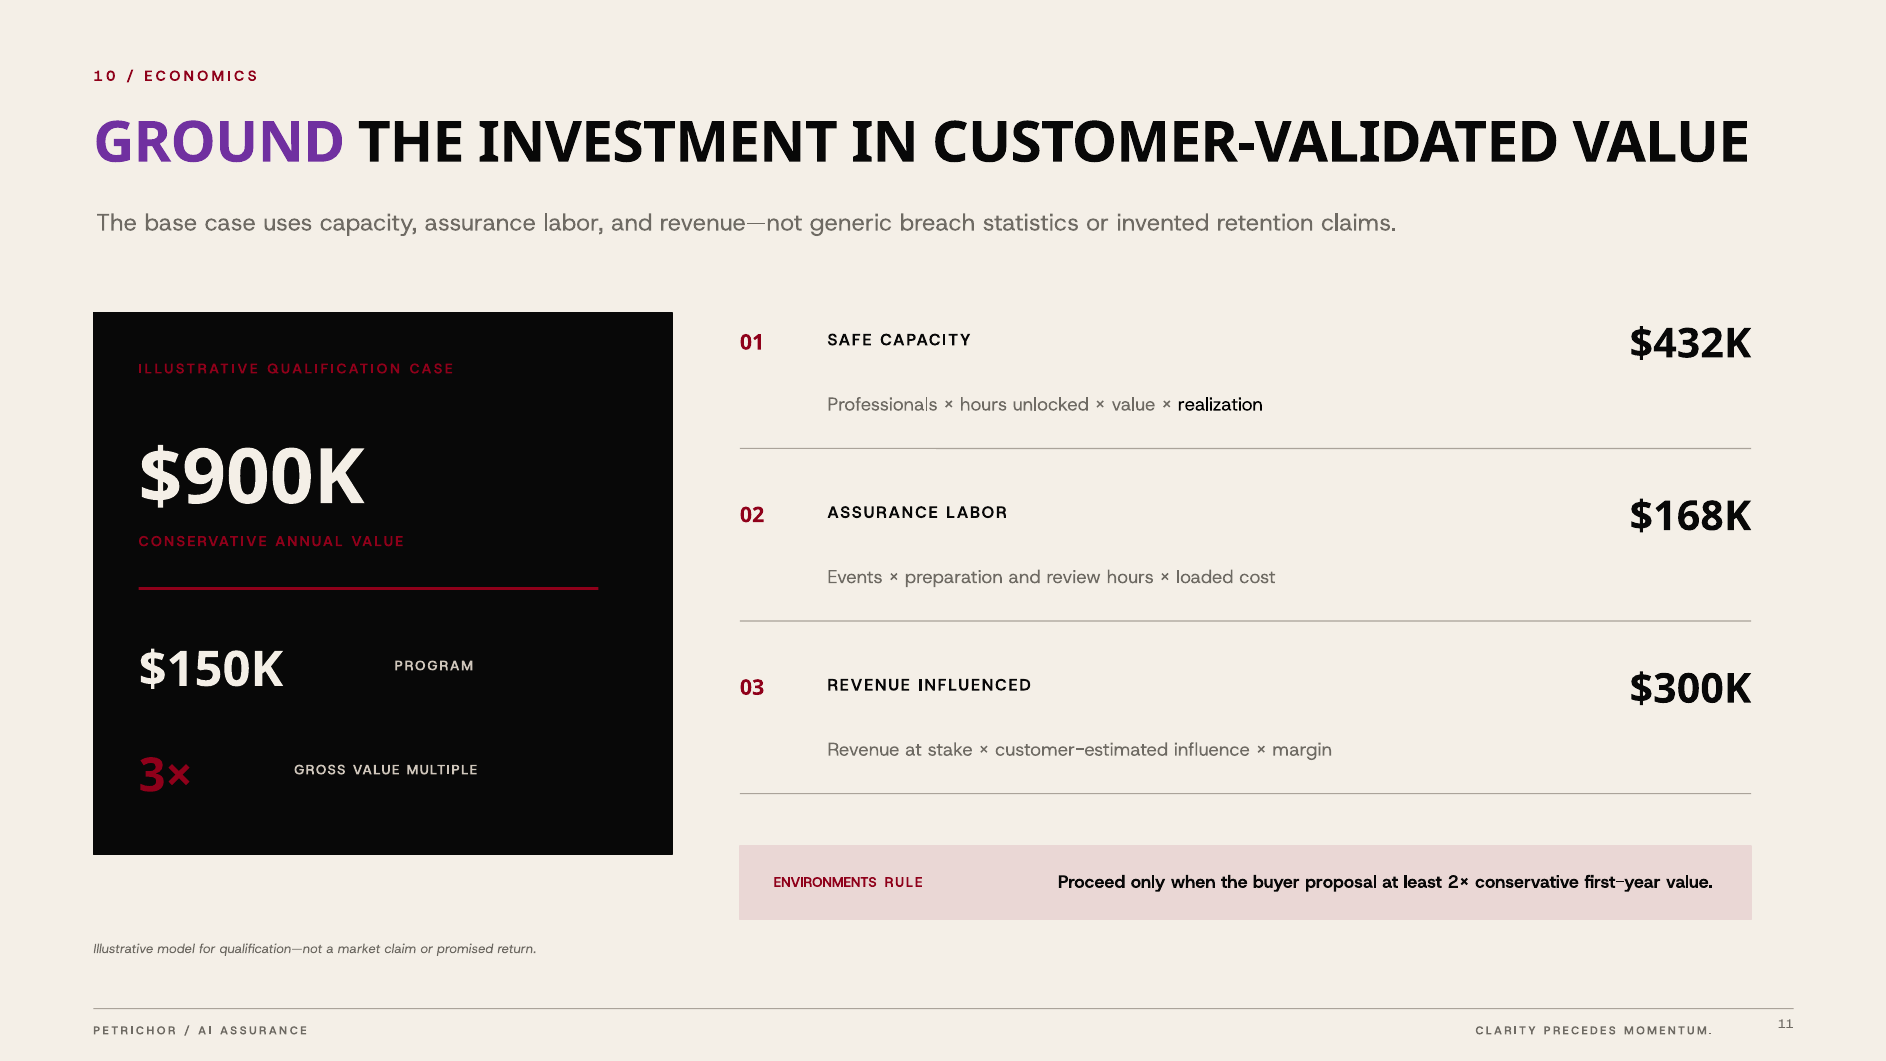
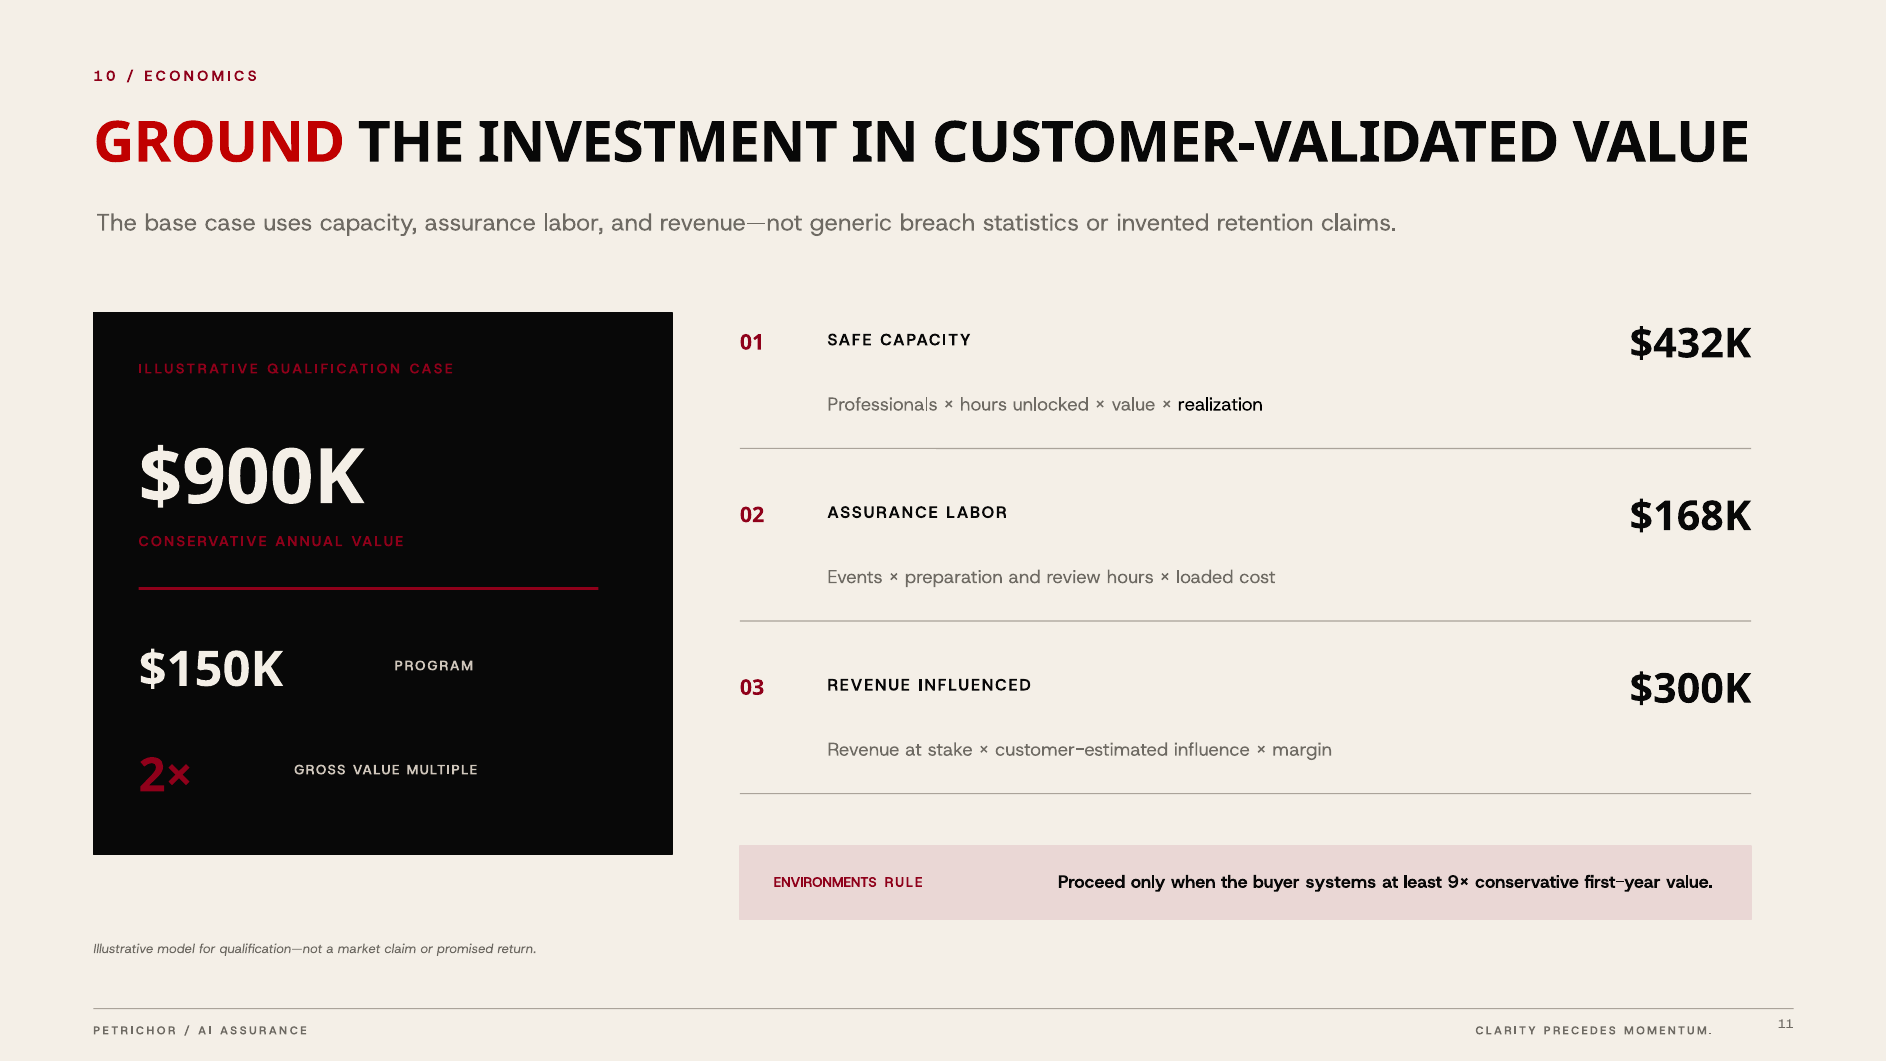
GROUND colour: purple -> red (219, 143)
3×: 3× -> 2× (166, 776)
proposal: proposal -> systems (1341, 882)
2×: 2× -> 9× (1458, 882)
